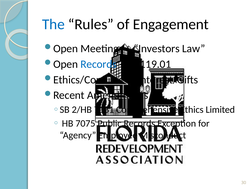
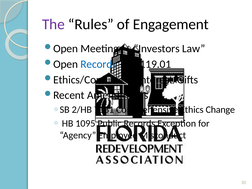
The colour: blue -> purple (53, 24)
Limited: Limited -> Change (220, 110)
7075: 7075 -> 1095 (85, 123)
